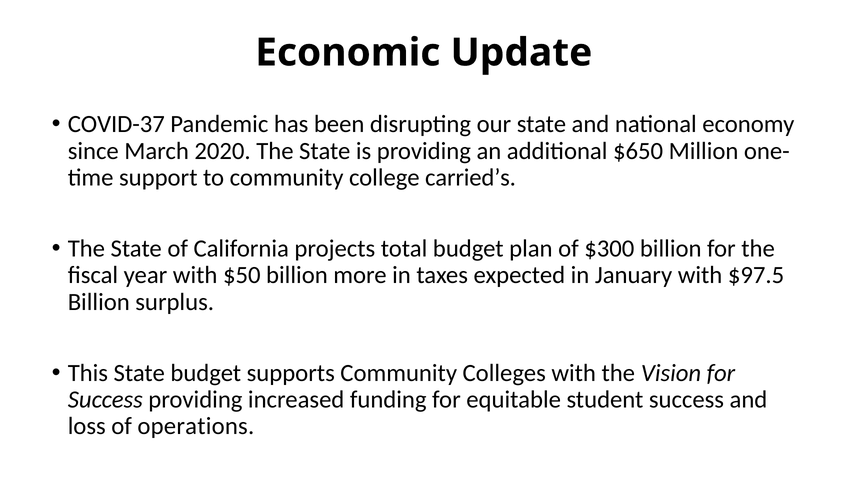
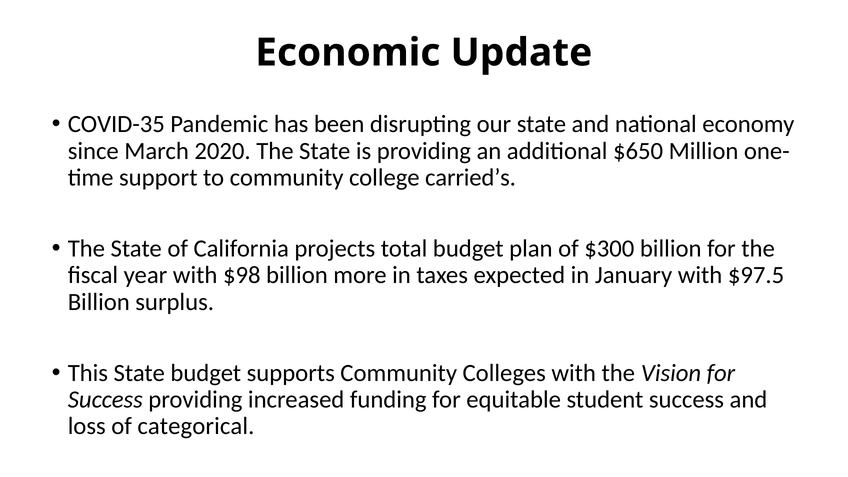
COVID-37: COVID-37 -> COVID-35 (116, 124)
$50: $50 -> $98 (242, 275)
operations: operations -> categorical (196, 426)
